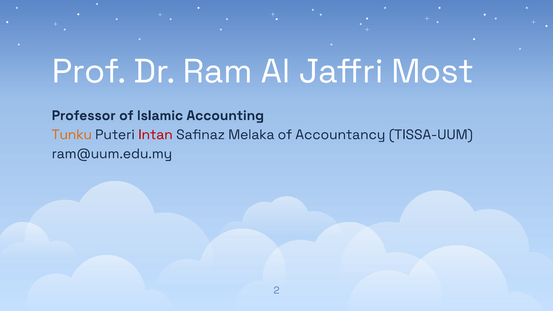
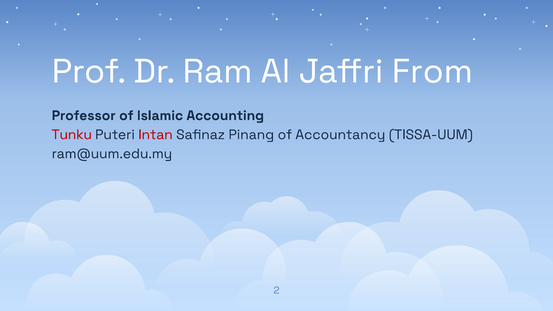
Most: Most -> From (432, 71)
Tunku colour: orange -> red (72, 135)
Melaka: Melaka -> Pinang (251, 135)
